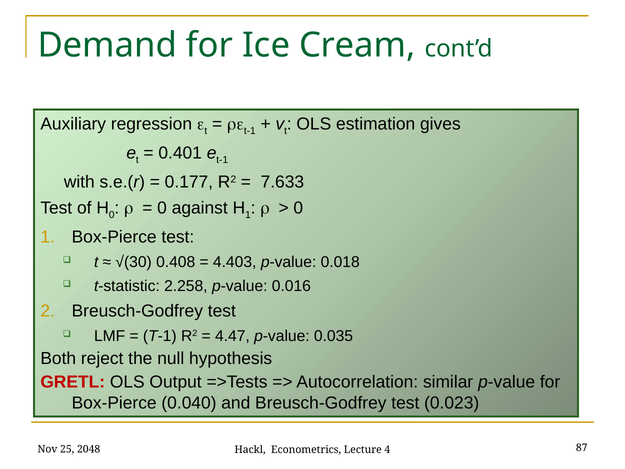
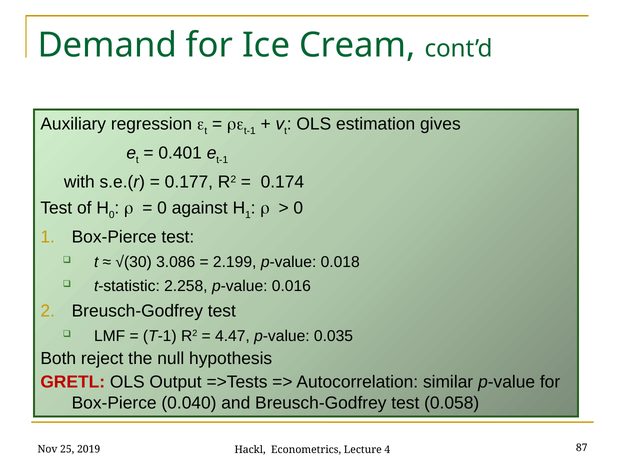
7.633: 7.633 -> 0.174 (282, 182)
0.408: 0.408 -> 3.086 (176, 262)
4.403: 4.403 -> 2.199 (235, 262)
0.023: 0.023 -> 0.058 (452, 403)
2048: 2048 -> 2019 (89, 449)
